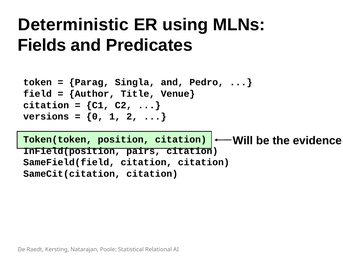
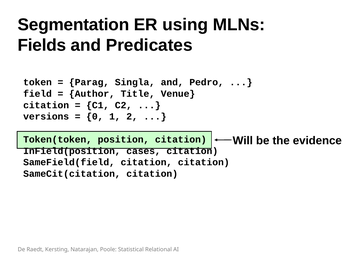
Deterministic: Deterministic -> Segmentation (73, 25)
pairs: pairs -> cases (144, 151)
